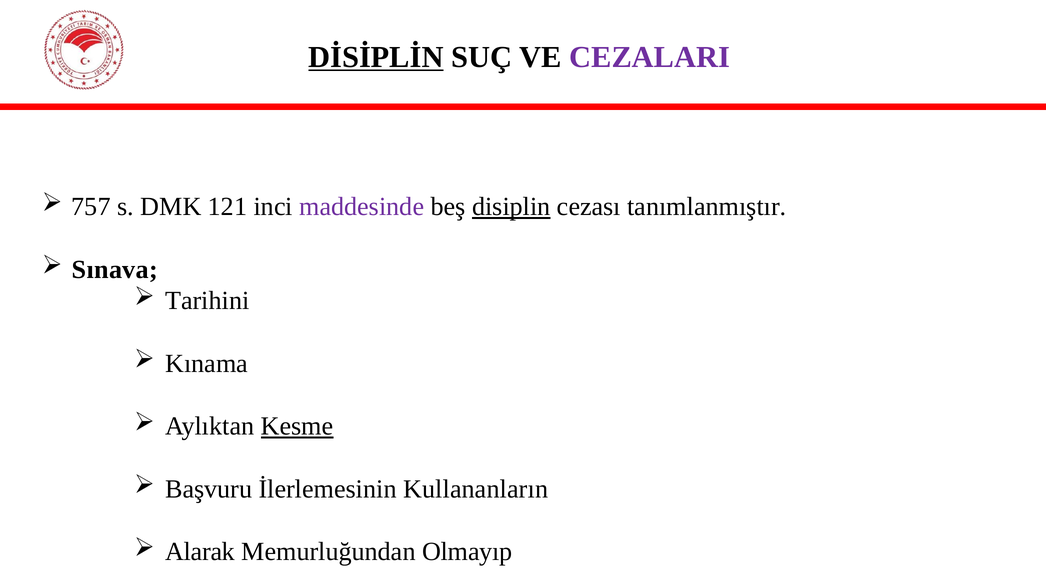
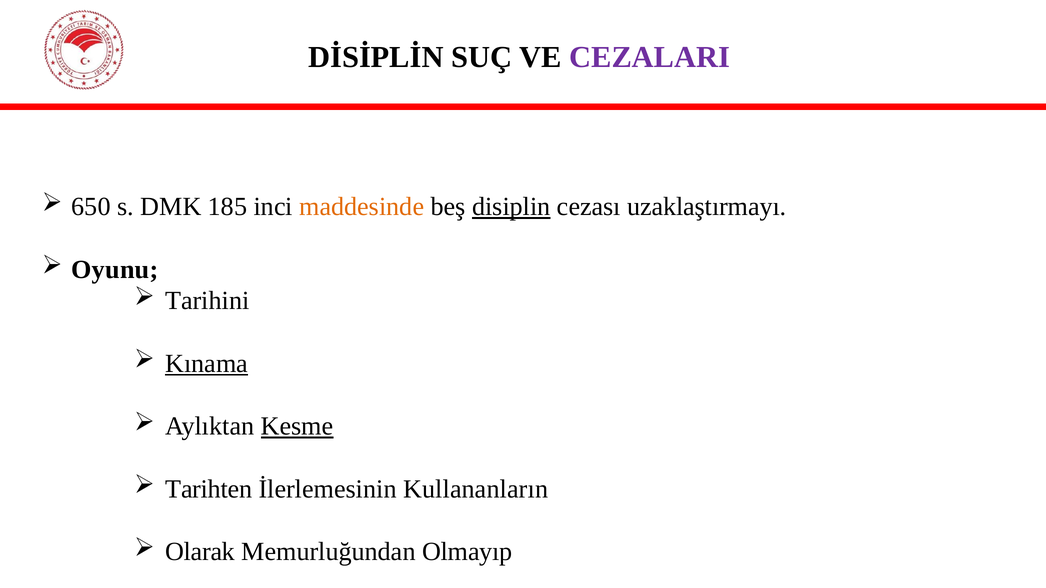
DİSİPLİN underline: present -> none (376, 57)
757: 757 -> 650 (91, 207)
121: 121 -> 185 (228, 207)
maddesinde colour: purple -> orange (362, 207)
tanımlanmıştır: tanımlanmıştır -> uzaklaştırmayı (707, 207)
Sınava: Sınava -> Oyunu (115, 270)
Kınama underline: none -> present (207, 364)
Başvuru: Başvuru -> Tarihten (209, 489)
Alarak: Alarak -> Olarak (200, 552)
